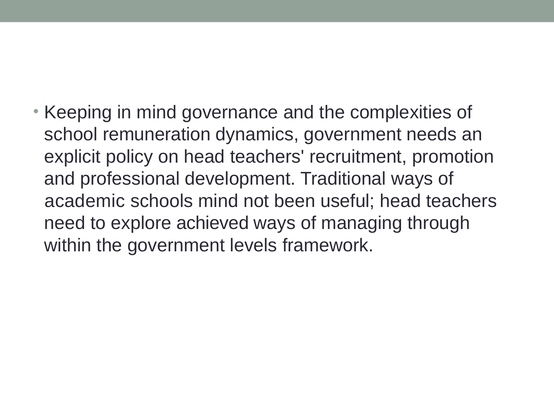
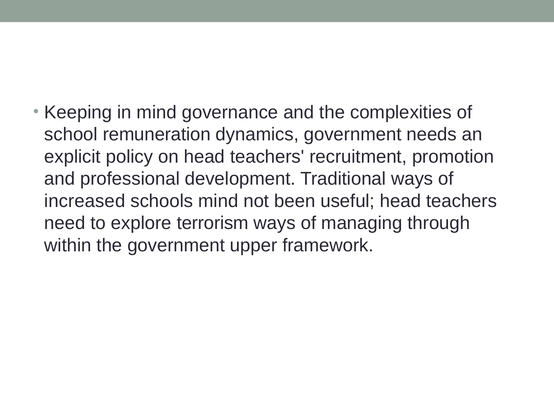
academic: academic -> increased (85, 201)
achieved: achieved -> terrorism (213, 223)
levels: levels -> upper (254, 245)
